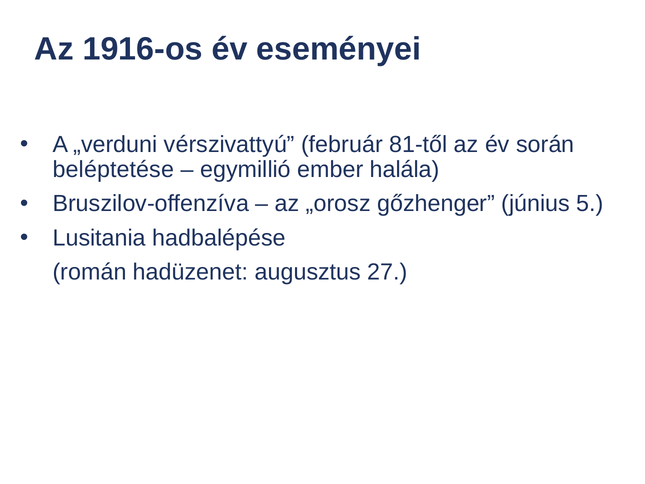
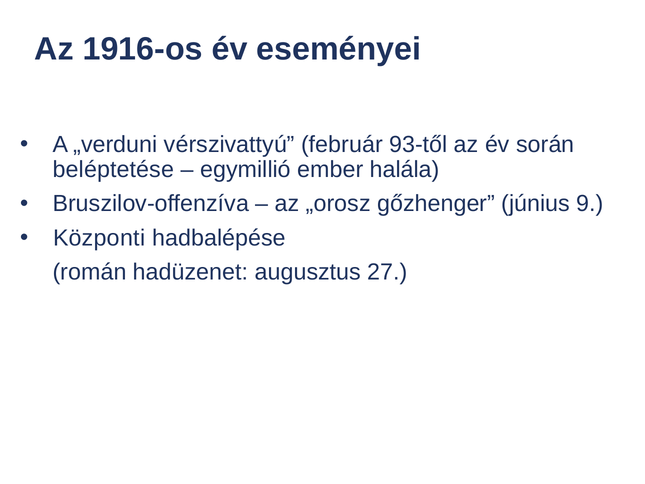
81-től: 81-től -> 93-től (418, 144)
5: 5 -> 9 (590, 204)
Lusitania: Lusitania -> Központi (99, 238)
